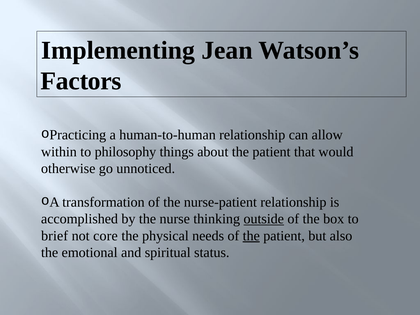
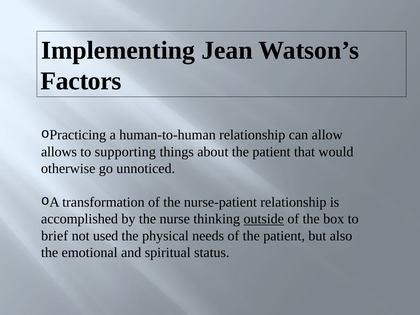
within: within -> allows (59, 152)
philosophy: philosophy -> supporting (125, 152)
core: core -> used (106, 236)
the underline: present -> none (251, 236)
